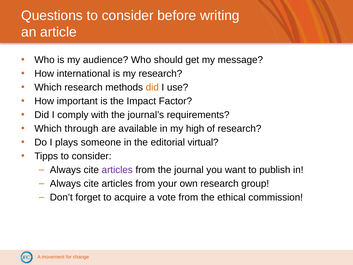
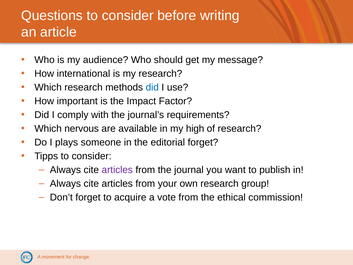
did colour: orange -> blue (152, 87)
through: through -> nervous (82, 128)
editorial virtual: virtual -> forget (203, 142)
